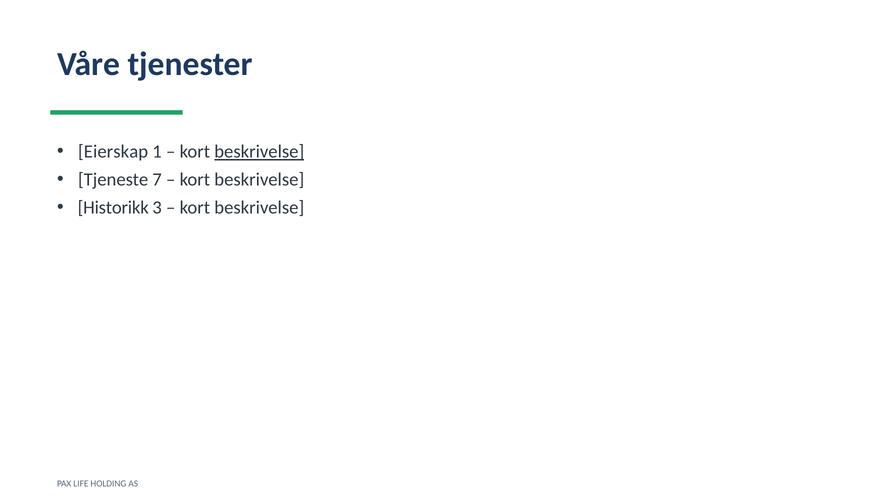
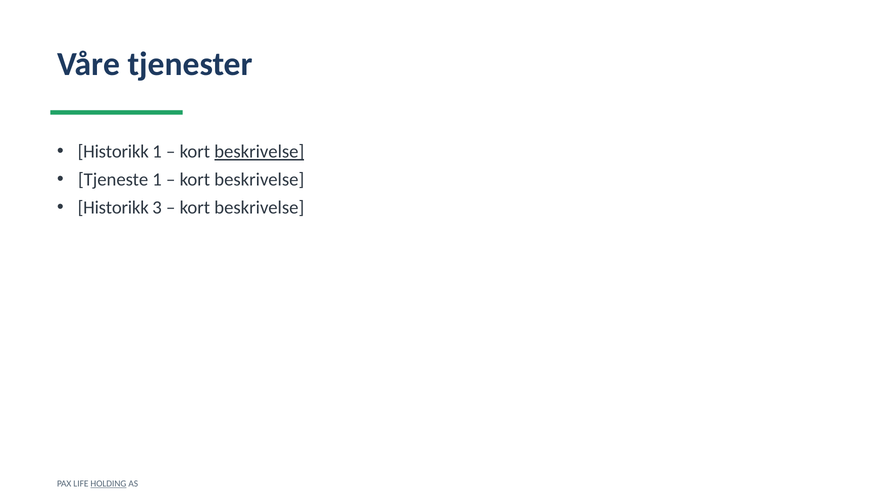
Eierskap: Eierskap -> Historikk (113, 152)
Tjeneste 7: 7 -> 1 (157, 180)
HOLDING underline: none -> present (108, 484)
